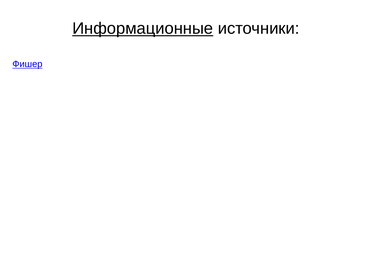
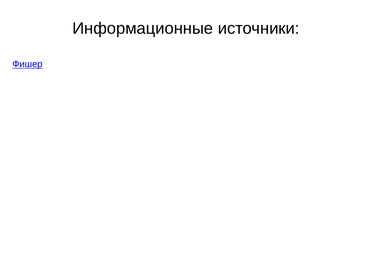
Информационные underline: present -> none (143, 29)
